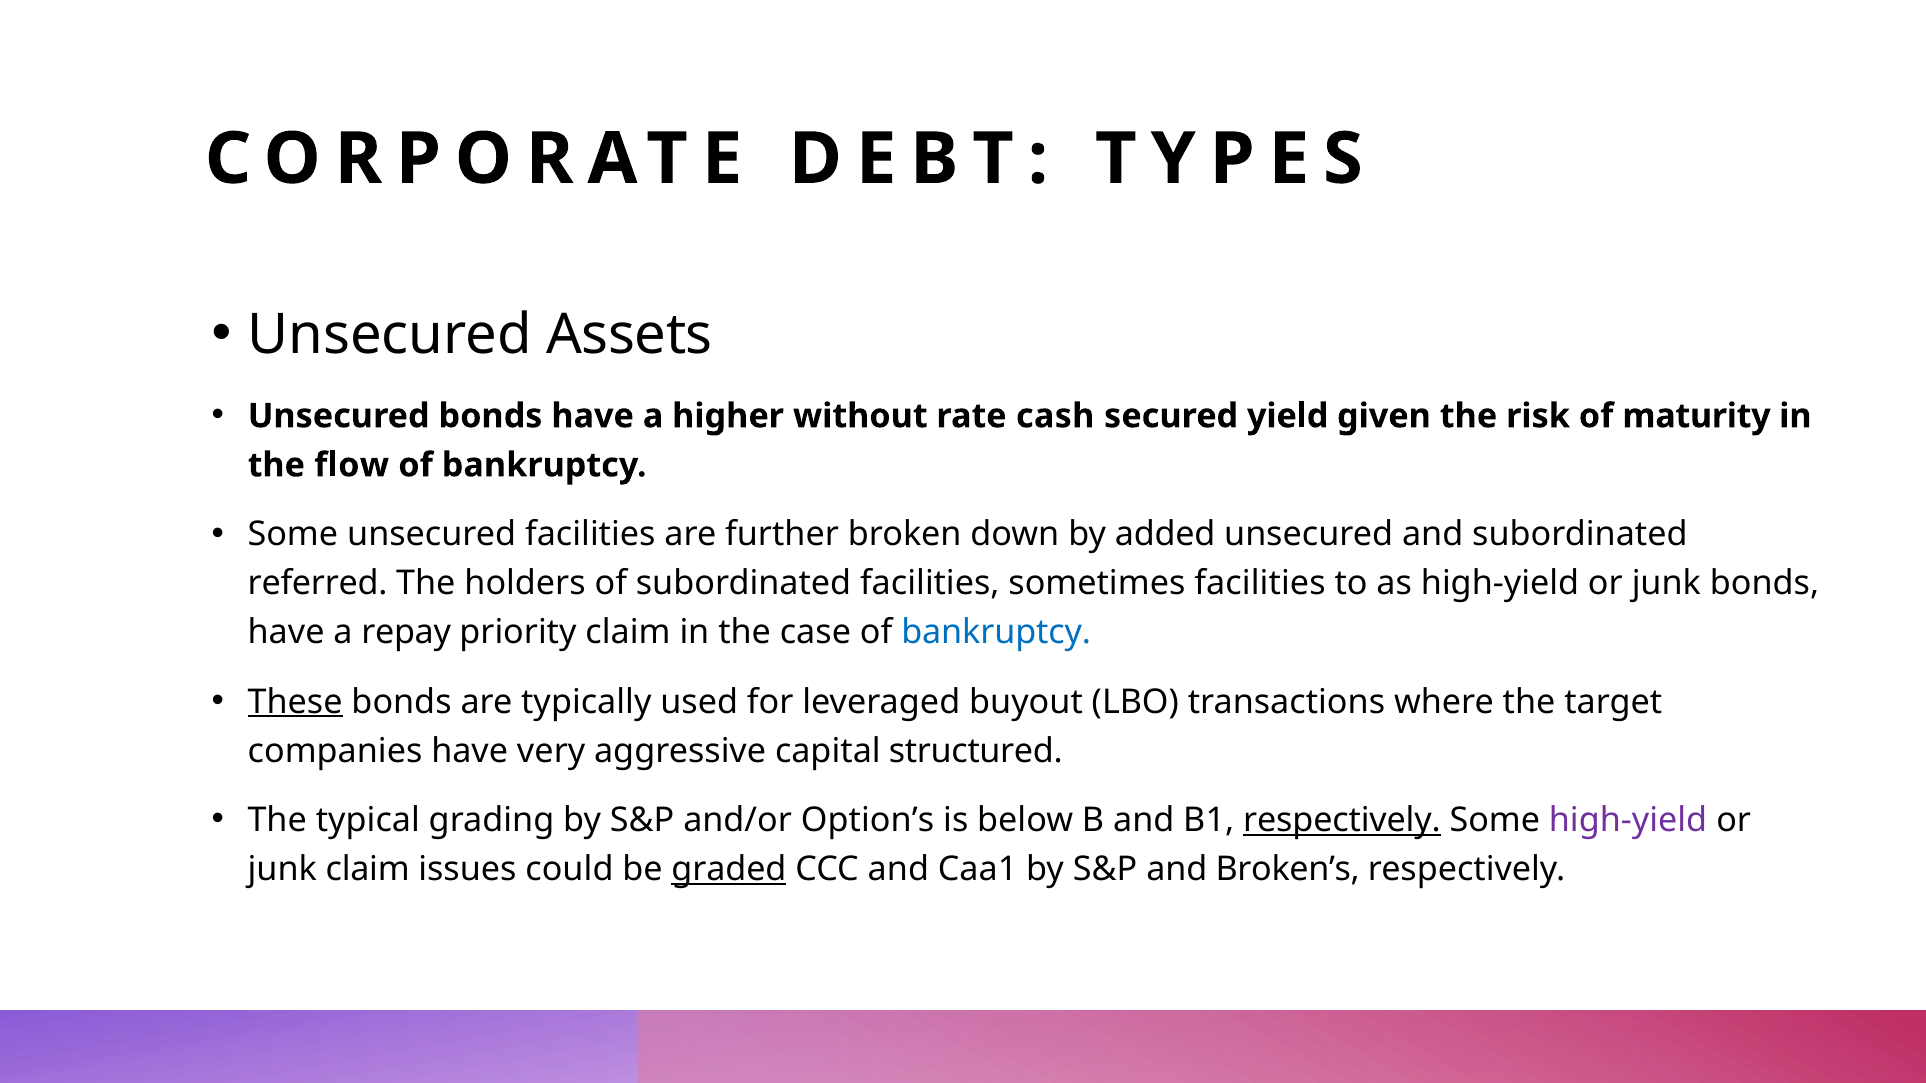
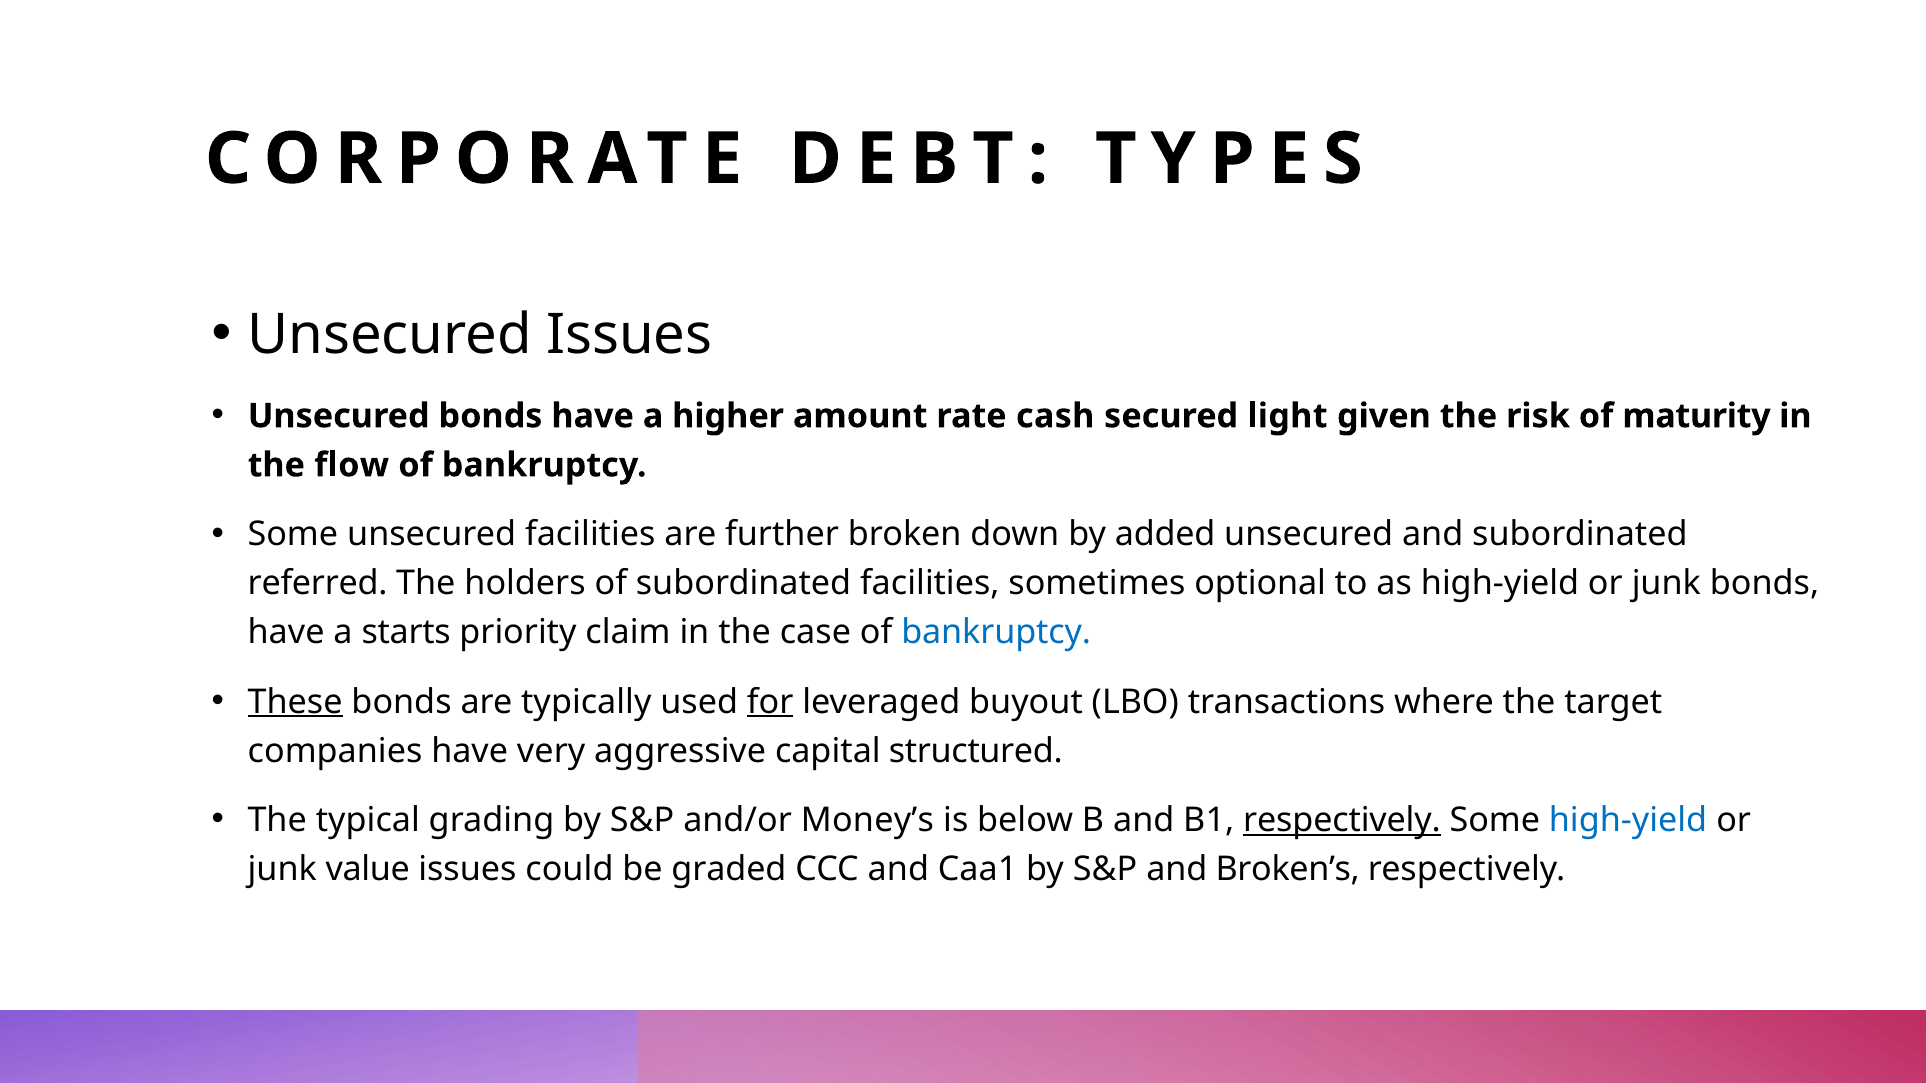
Unsecured Assets: Assets -> Issues (629, 335)
without: without -> amount (860, 416)
yield: yield -> light (1287, 416)
sometimes facilities: facilities -> optional (1260, 584)
repay: repay -> starts (406, 633)
for underline: none -> present (770, 702)
Option’s: Option’s -> Money’s (867, 820)
high-yield colour: purple -> blue (1628, 820)
junk claim: claim -> value (368, 869)
graded underline: present -> none (729, 869)
